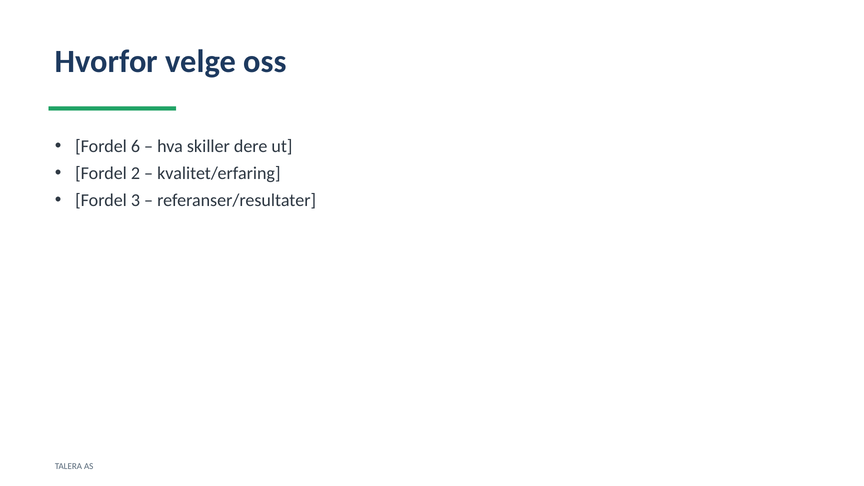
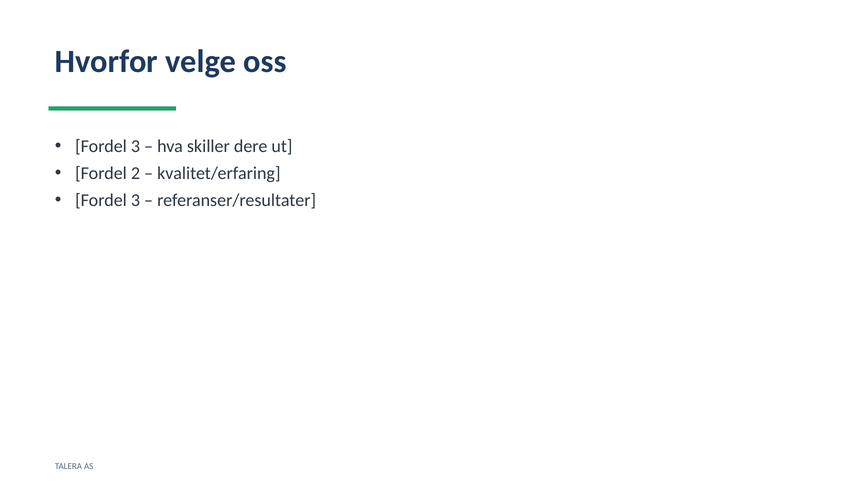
6: 6 -> 3 (135, 146)
